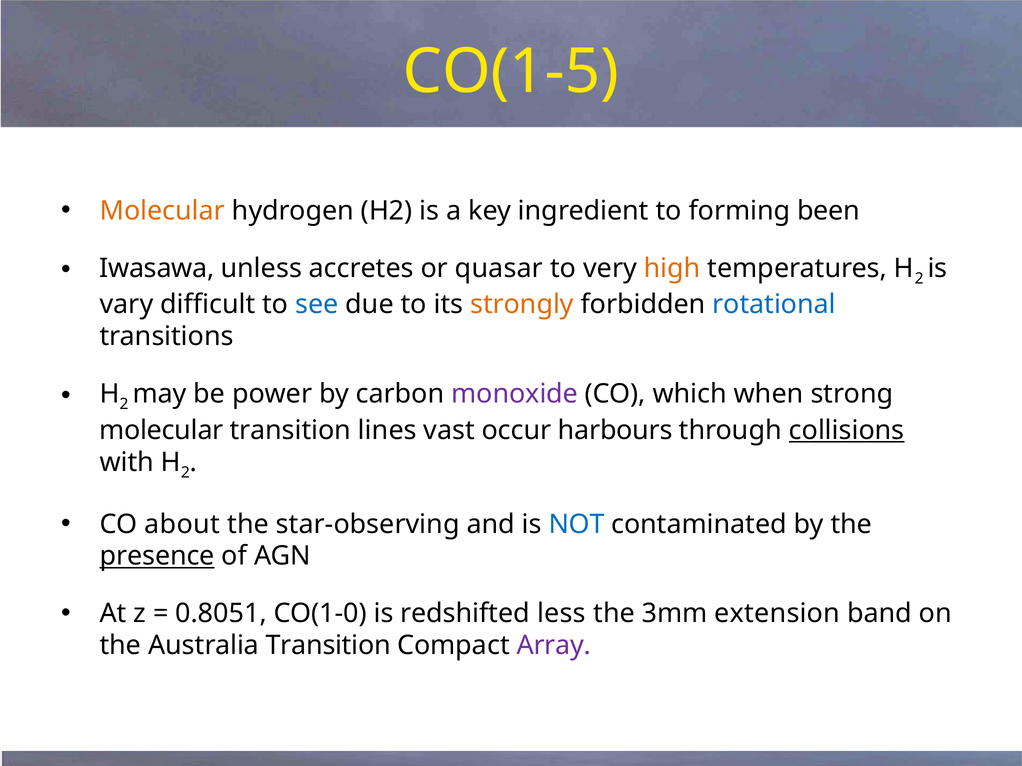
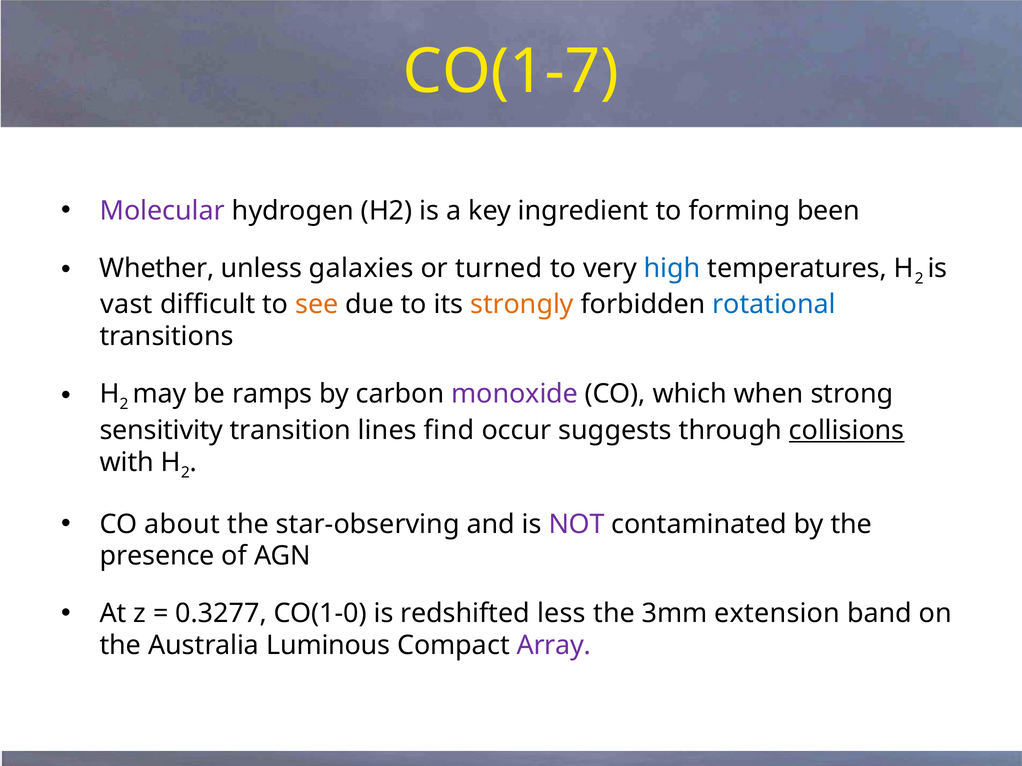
CO(1-5: CO(1-5 -> CO(1-7 (511, 72)
Molecular colour: orange -> purple (162, 211)
Iwasawa: Iwasawa -> Whether (157, 268)
accretes: accretes -> galaxies (361, 268)
quasar: quasar -> turned (499, 268)
high colour: orange -> blue (672, 268)
vary: vary -> vast (126, 305)
see colour: blue -> orange (317, 305)
power: power -> ramps (272, 394)
molecular: molecular -> sensitivity (161, 431)
vast: vast -> find (449, 431)
harbours: harbours -> suggests (615, 431)
NOT colour: blue -> purple (577, 524)
presence underline: present -> none (157, 556)
0.8051: 0.8051 -> 0.3277 (221, 614)
Australia Transition: Transition -> Luminous (328, 646)
